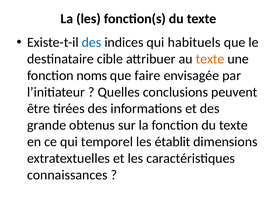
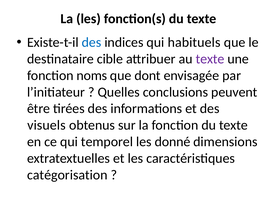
texte colour: orange -> purple (210, 59)
faire: faire -> dont (148, 76)
grande: grande -> visuels (46, 126)
établit: établit -> donné (172, 142)
connaissances: connaissances -> catégorisation (67, 176)
